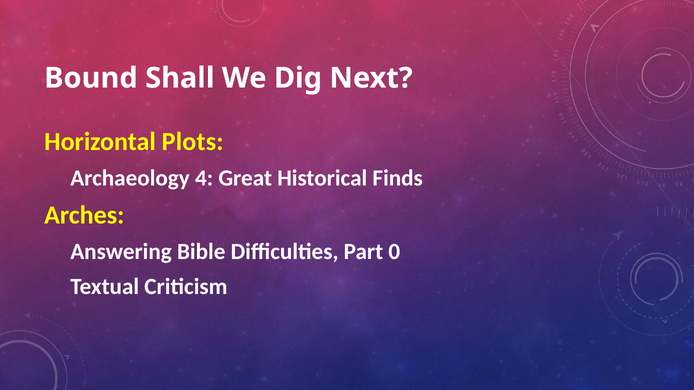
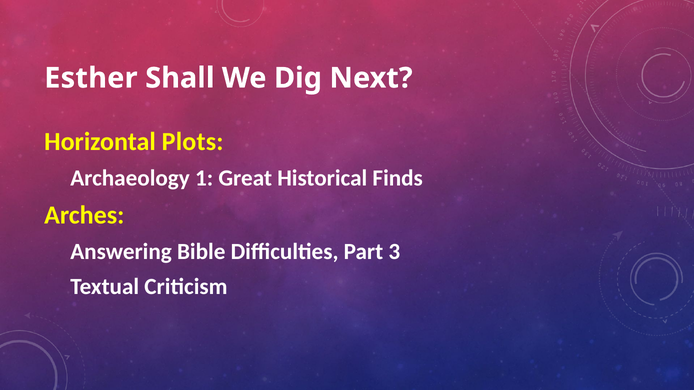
Bound: Bound -> Esther (91, 78)
4: 4 -> 1 (204, 179)
0: 0 -> 3 (394, 252)
